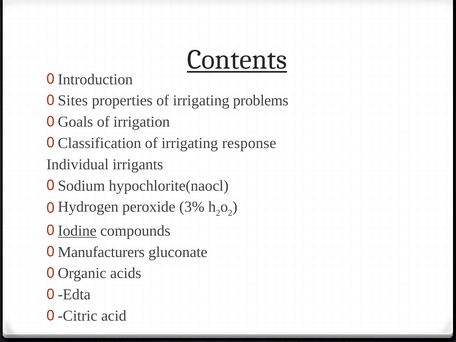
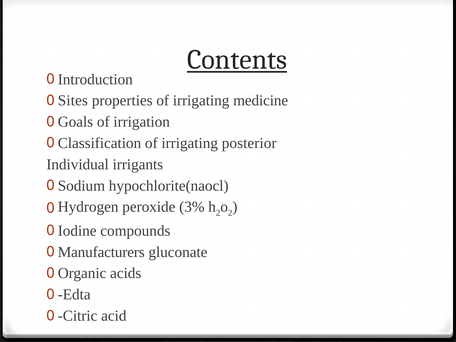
problems: problems -> medicine (261, 101)
response: response -> posterior (249, 143)
Iodine underline: present -> none (77, 231)
